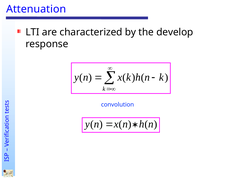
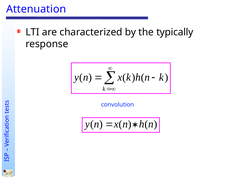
develop: develop -> typically (175, 32)
